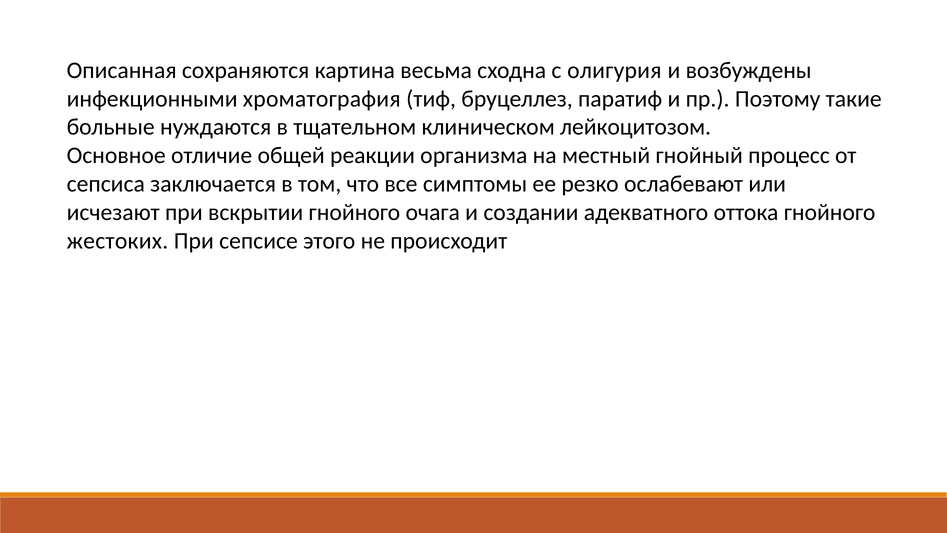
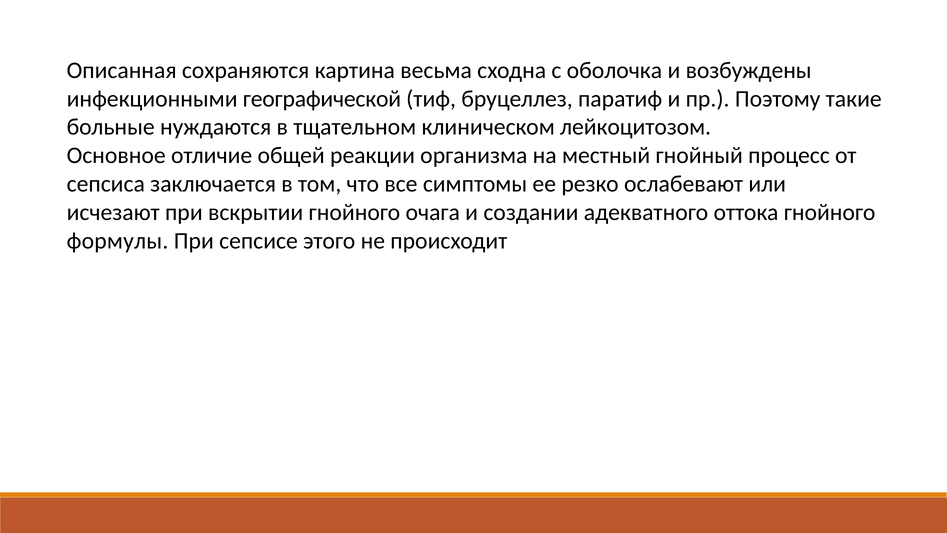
олигурия: олигурия -> оболочка (614, 70)
хроматография: хроматография -> географической (322, 99)
жестоких: жестоких -> формулы (118, 241)
